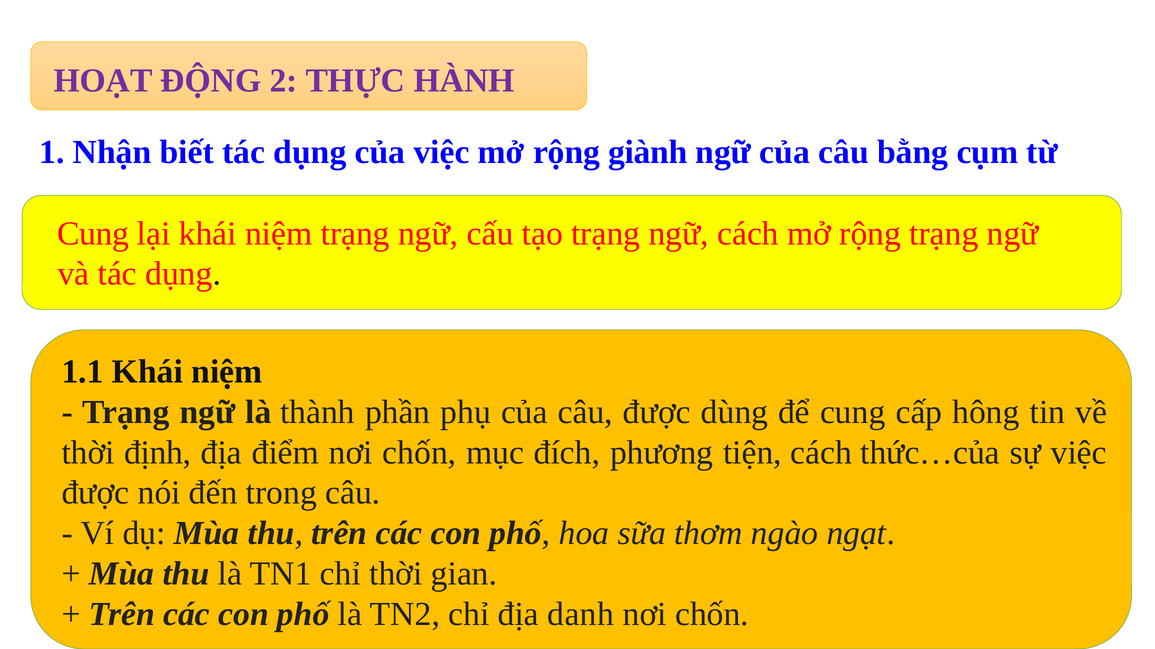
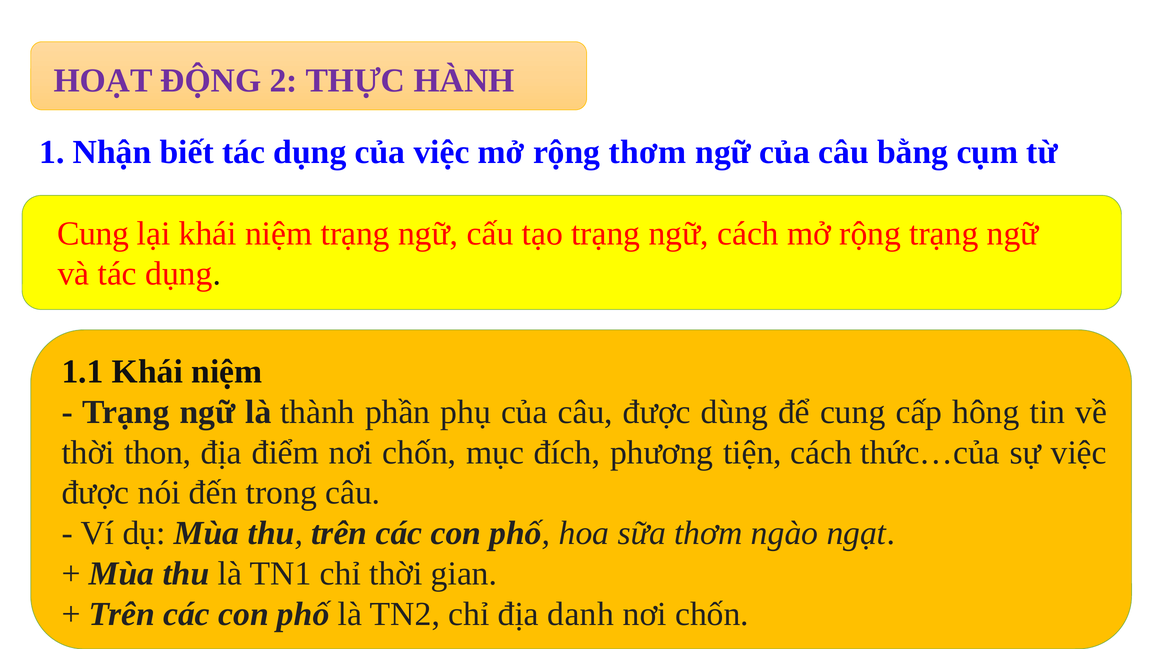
rộng giành: giành -> thơm (648, 153)
định: định -> thon (158, 453)
